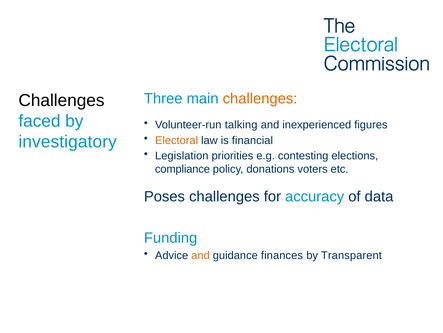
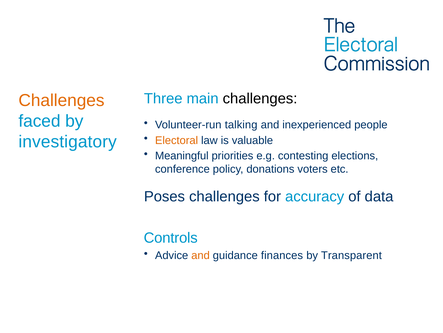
challenges colour: orange -> black (260, 98)
Challenges colour: black -> orange (61, 100)
figures: figures -> people (371, 125)
financial: financial -> valuable (252, 140)
Legislation: Legislation -> Meaningful (182, 156)
compliance: compliance -> conference (182, 169)
Funding: Funding -> Controls (171, 238)
